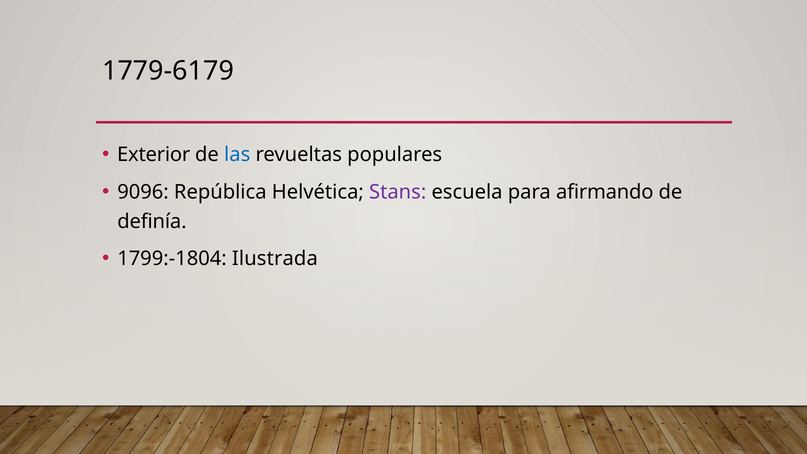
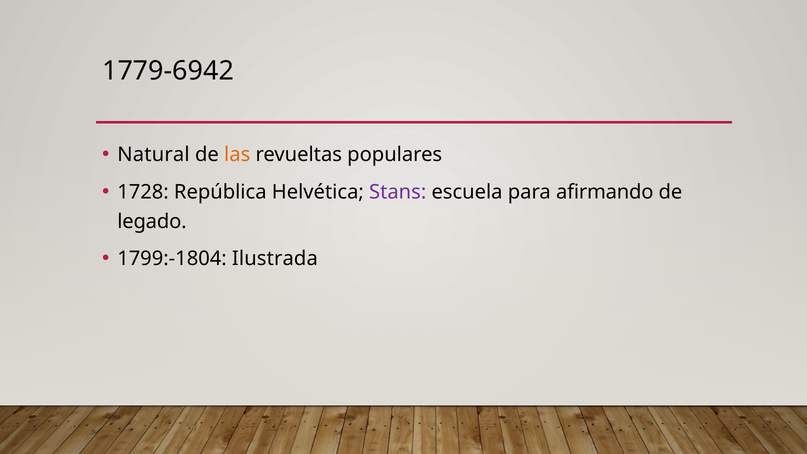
1779-6179: 1779-6179 -> 1779-6942 (168, 71)
Exterior: Exterior -> Natural (153, 155)
las colour: blue -> orange (237, 155)
9096: 9096 -> 1728 (143, 192)
definía: definía -> legado (152, 221)
